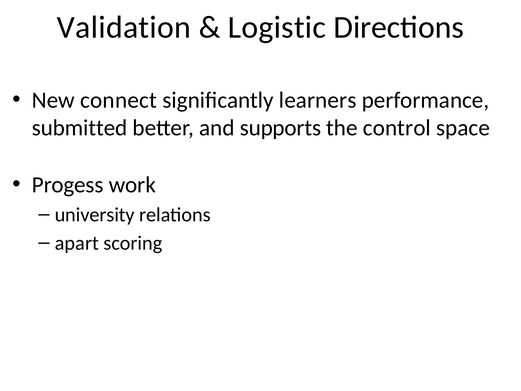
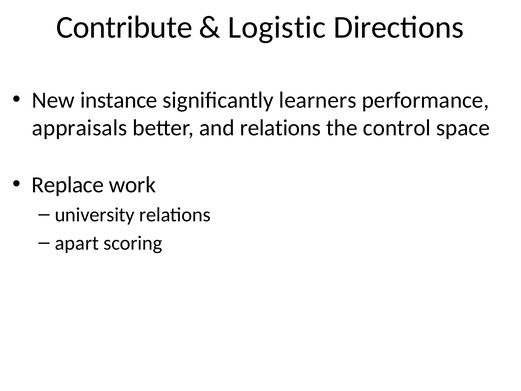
Validation: Validation -> Contribute (124, 27)
connect: connect -> instance (119, 100)
submitted: submitted -> appraisals (80, 128)
and supports: supports -> relations (280, 128)
Progess: Progess -> Replace (68, 185)
